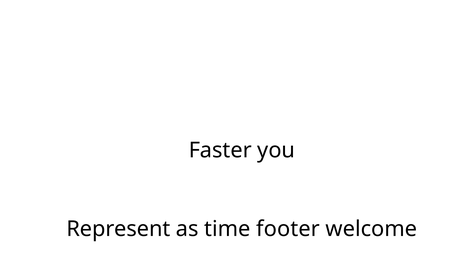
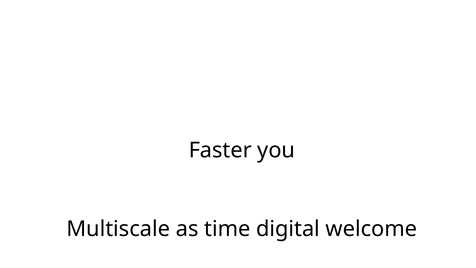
Represent: Represent -> Multiscale (118, 229)
footer: footer -> digital (288, 229)
